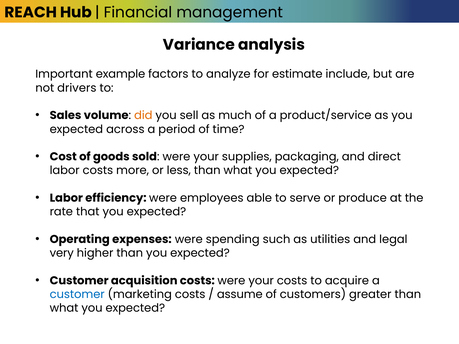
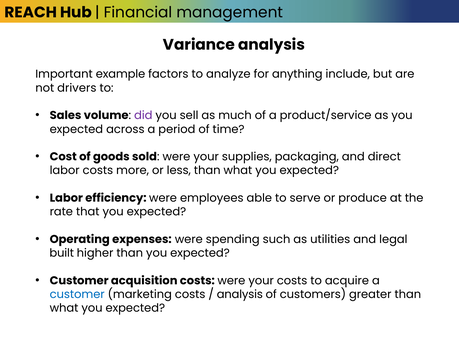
estimate: estimate -> anything (297, 74)
did colour: orange -> purple (143, 116)
very: very -> built (62, 253)
assume: assume -> analysis (240, 295)
